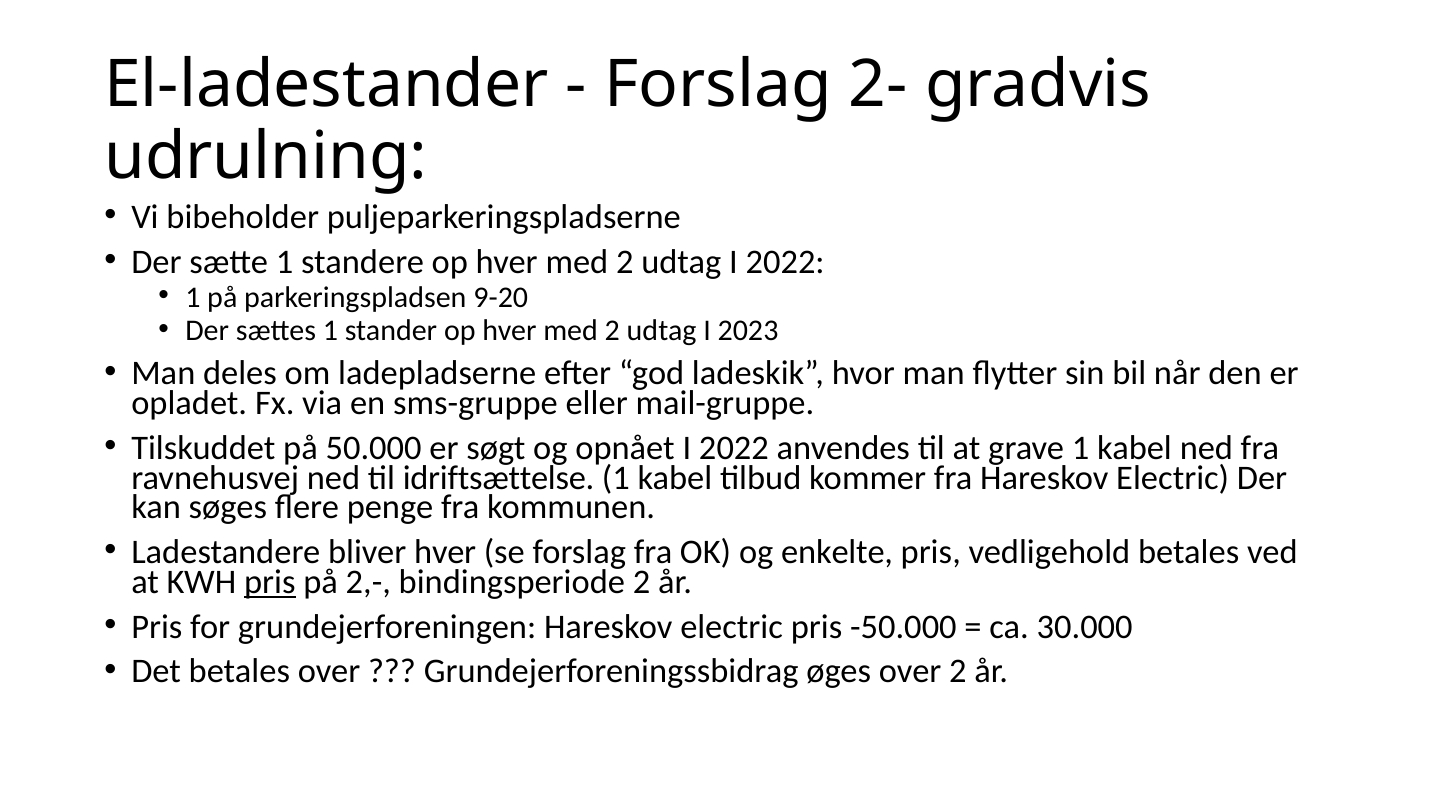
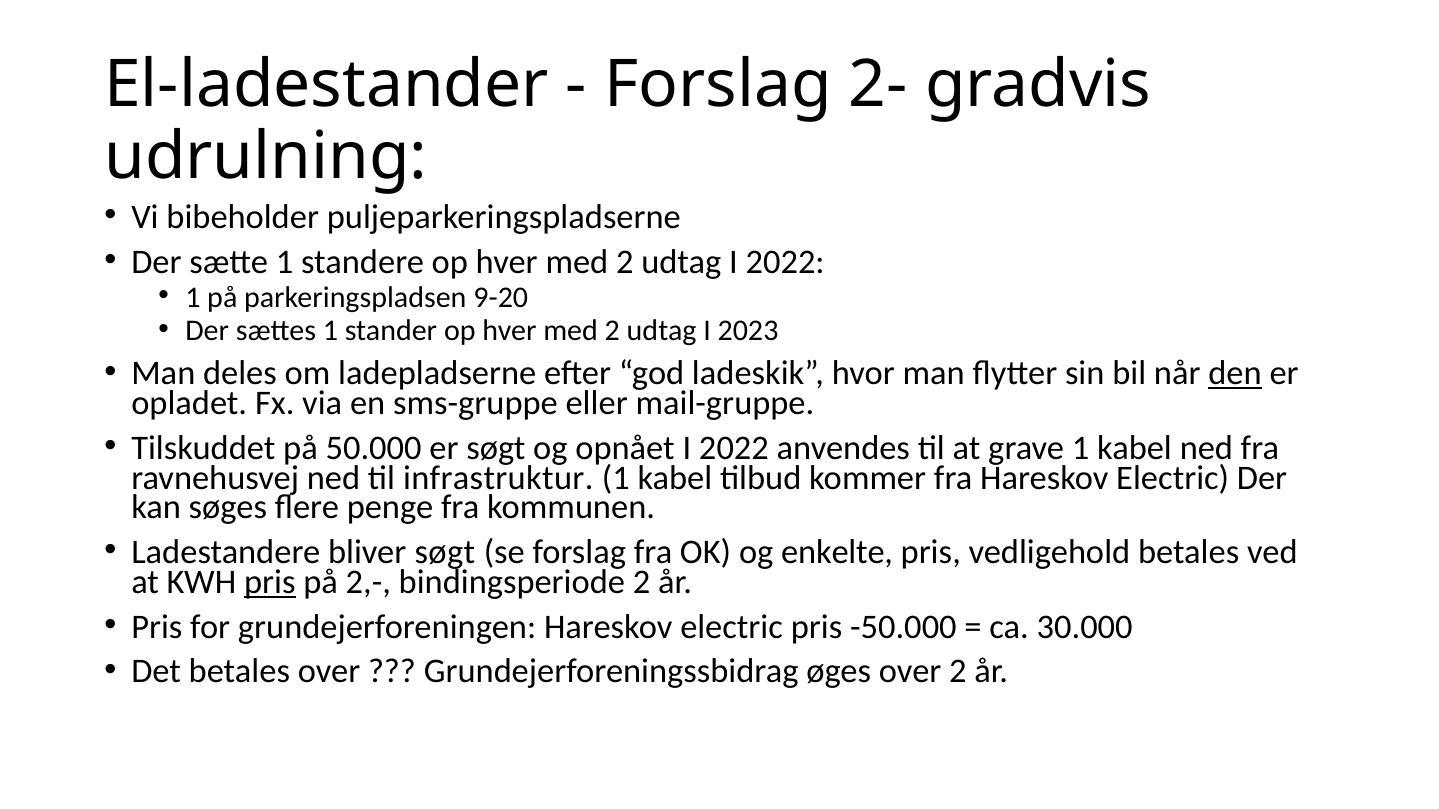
den underline: none -> present (1235, 374)
idriftsættelse: idriftsættelse -> infrastruktur (498, 478)
bliver hver: hver -> søgt (445, 553)
